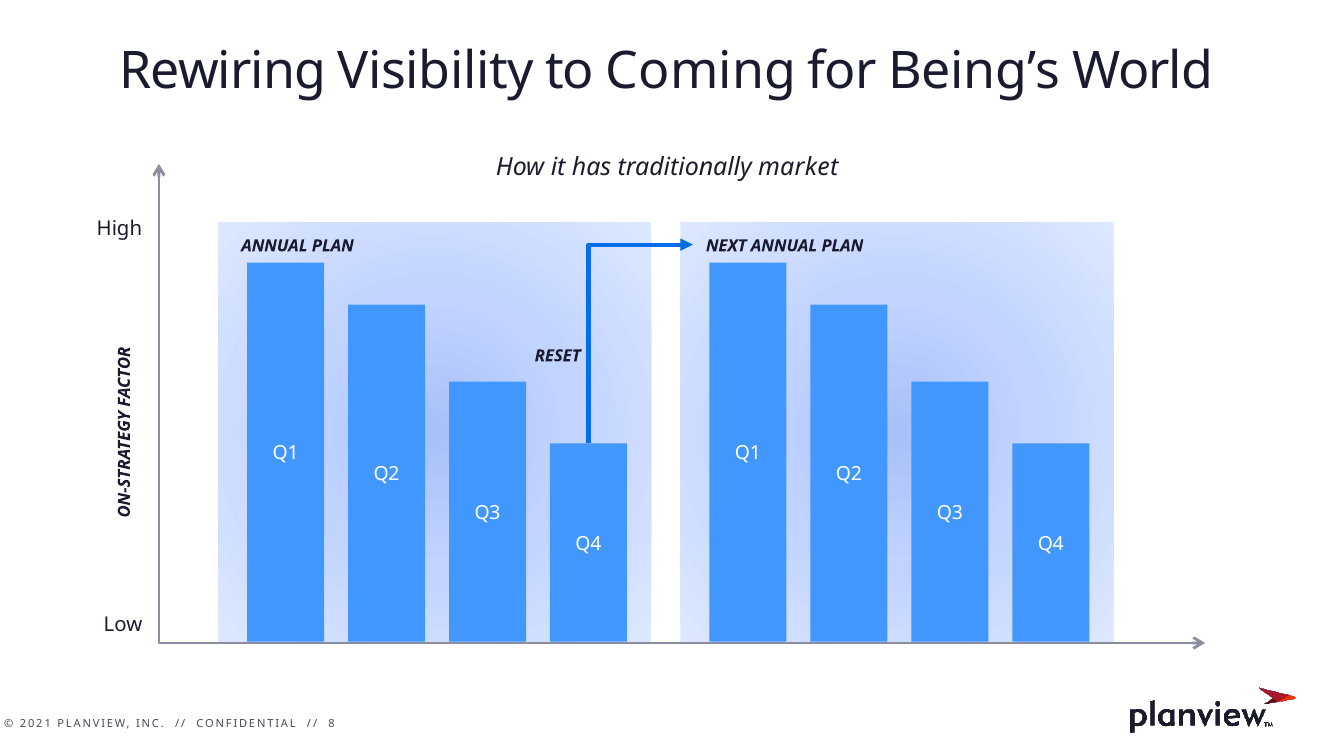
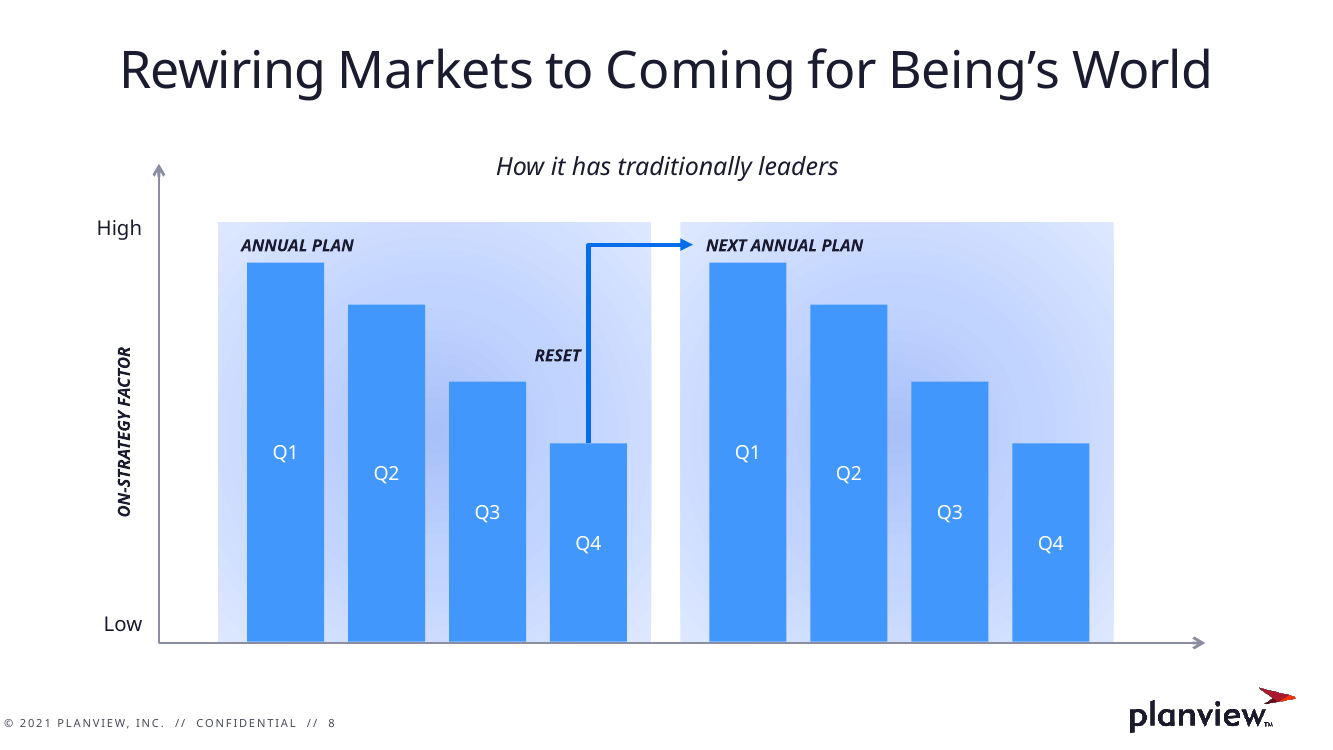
Visibility: Visibility -> Markets (436, 71)
market: market -> leaders (798, 167)
